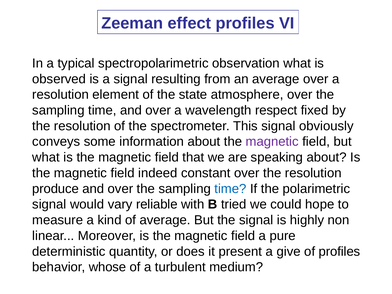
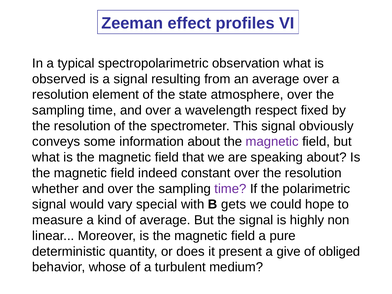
produce: produce -> whether (55, 189)
time colour: blue -> purple (230, 189)
reliable: reliable -> special (157, 204)
tried: tried -> gets (234, 204)
of profiles: profiles -> obliged (339, 251)
